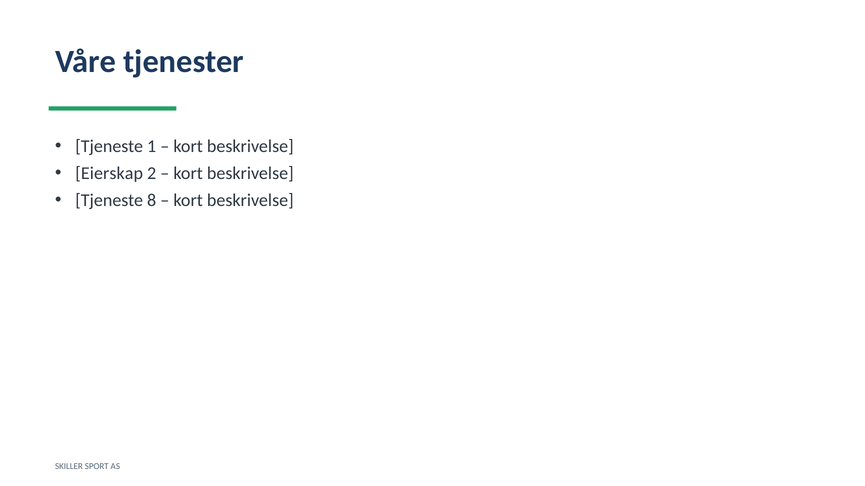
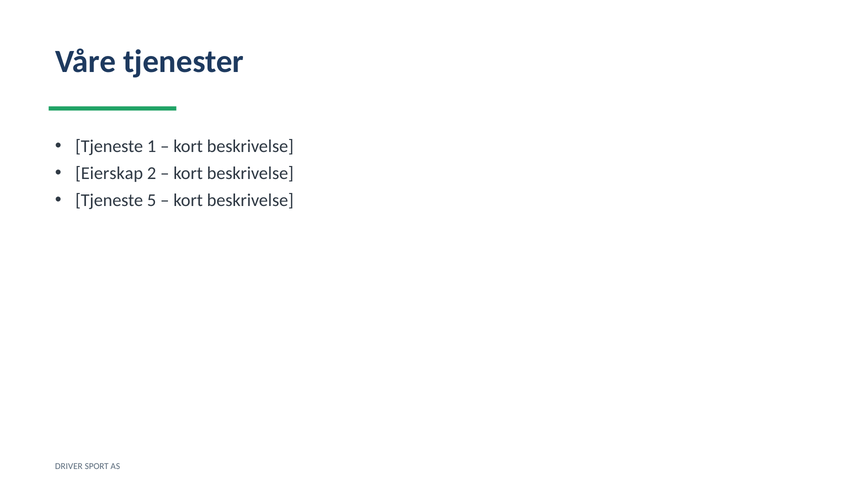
8: 8 -> 5 (152, 201)
SKILLER: SKILLER -> DRIVER (69, 467)
